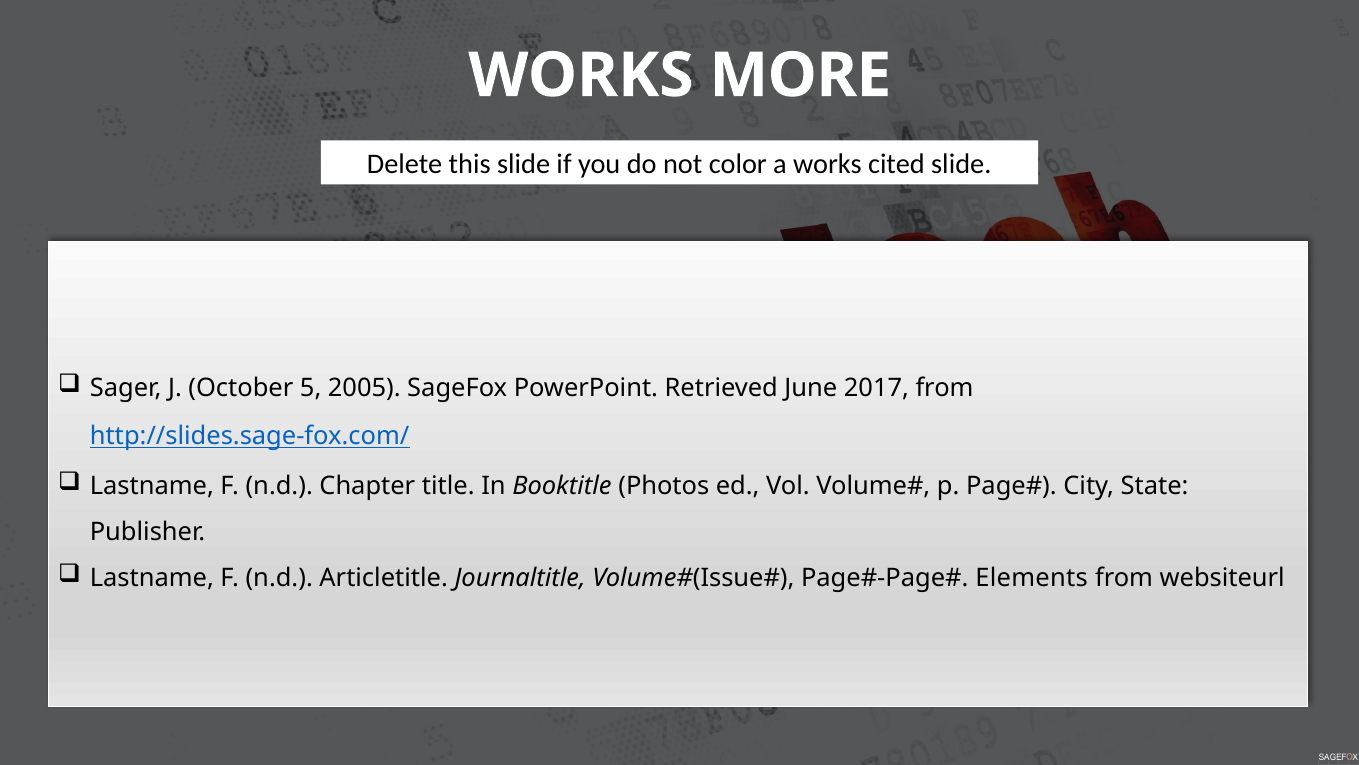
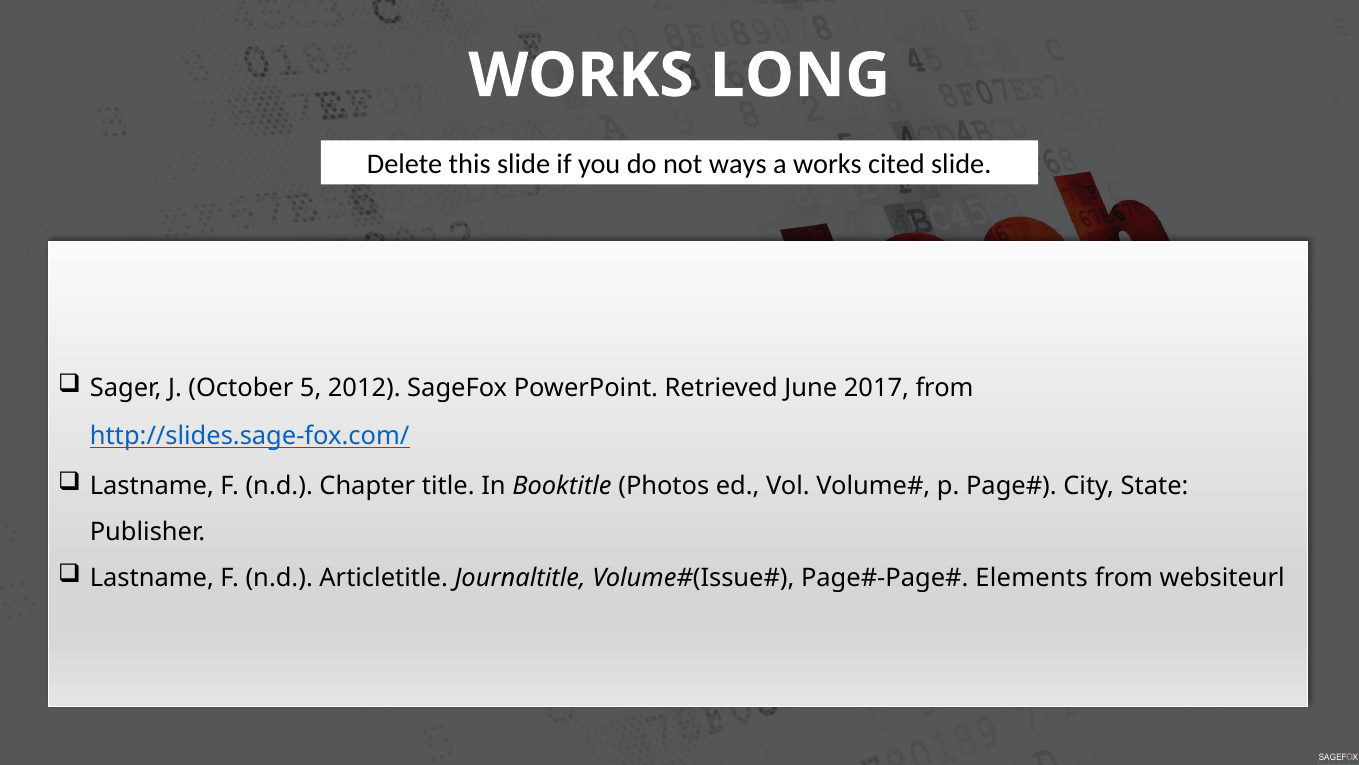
MORE: MORE -> LONG (800, 75)
color: color -> ways (738, 164)
2005: 2005 -> 2012 (364, 388)
